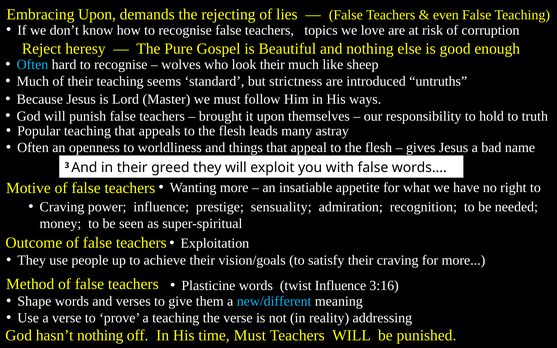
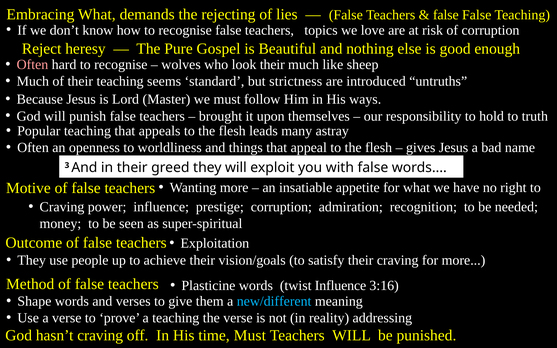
Embracing Upon: Upon -> What (97, 14)
even: even -> false (446, 15)
Often colour: light blue -> pink (32, 65)
prestige sensuality: sensuality -> corruption (281, 207)
hasn’t nothing: nothing -> craving (100, 336)
